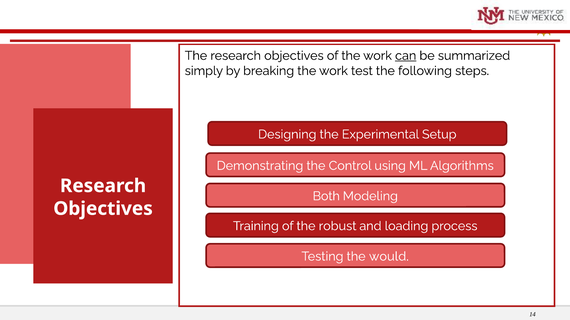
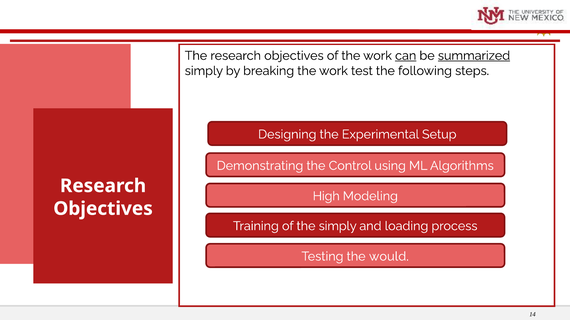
summarized underline: none -> present (474, 56)
Both: Both -> High (326, 196)
the robust: robust -> simply (338, 226)
